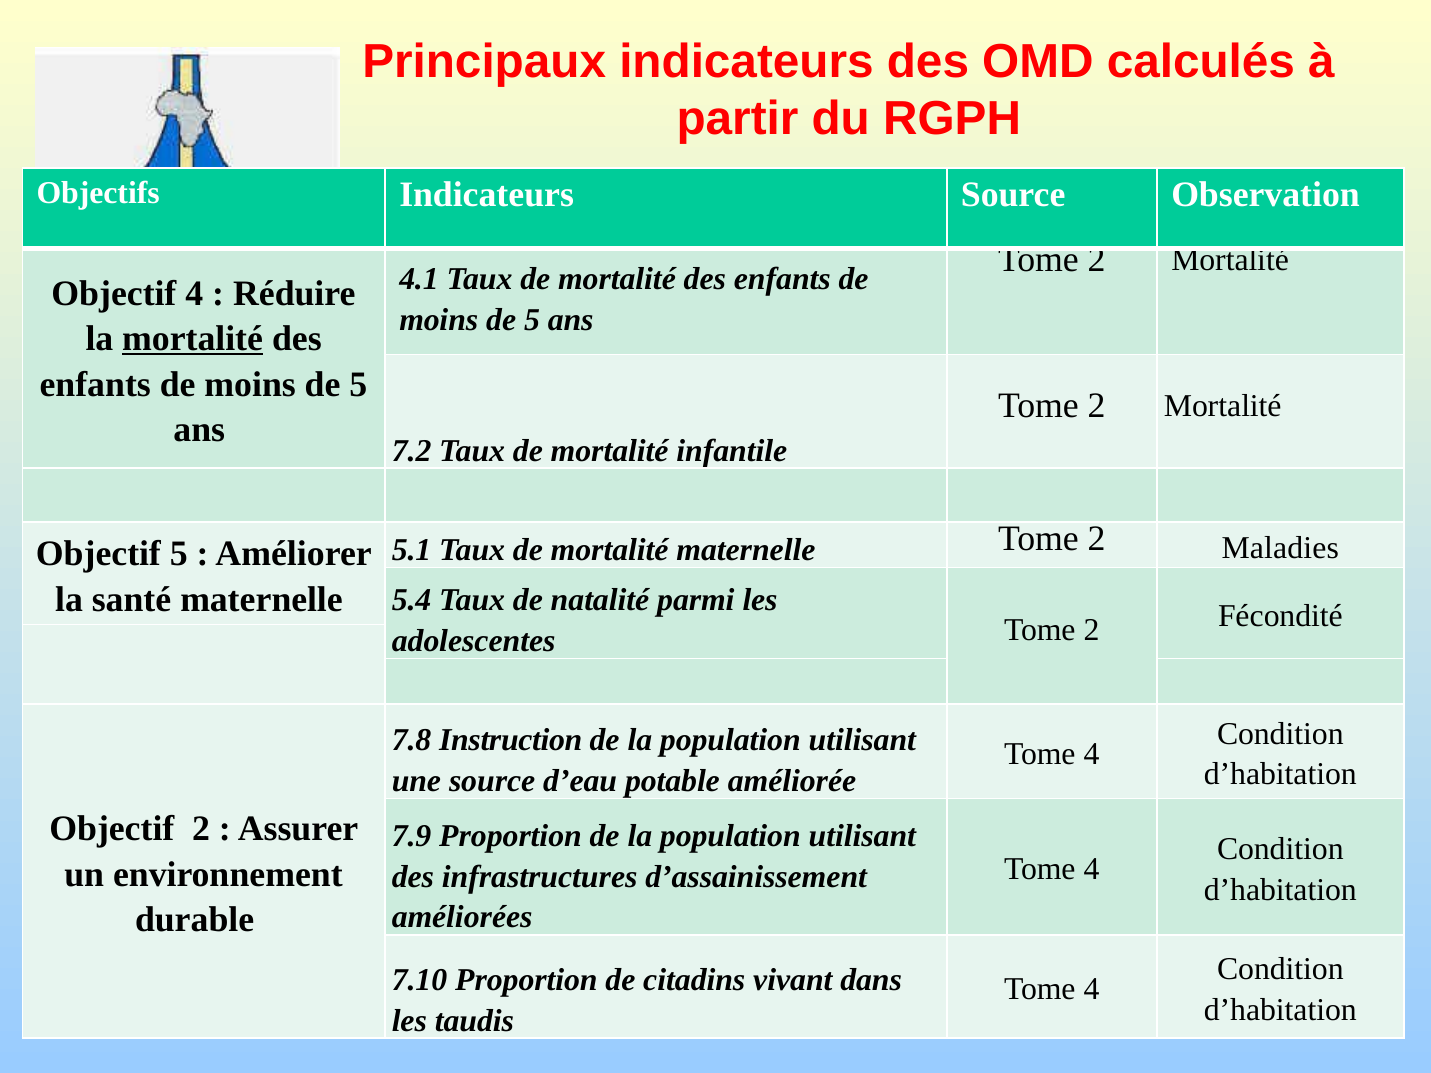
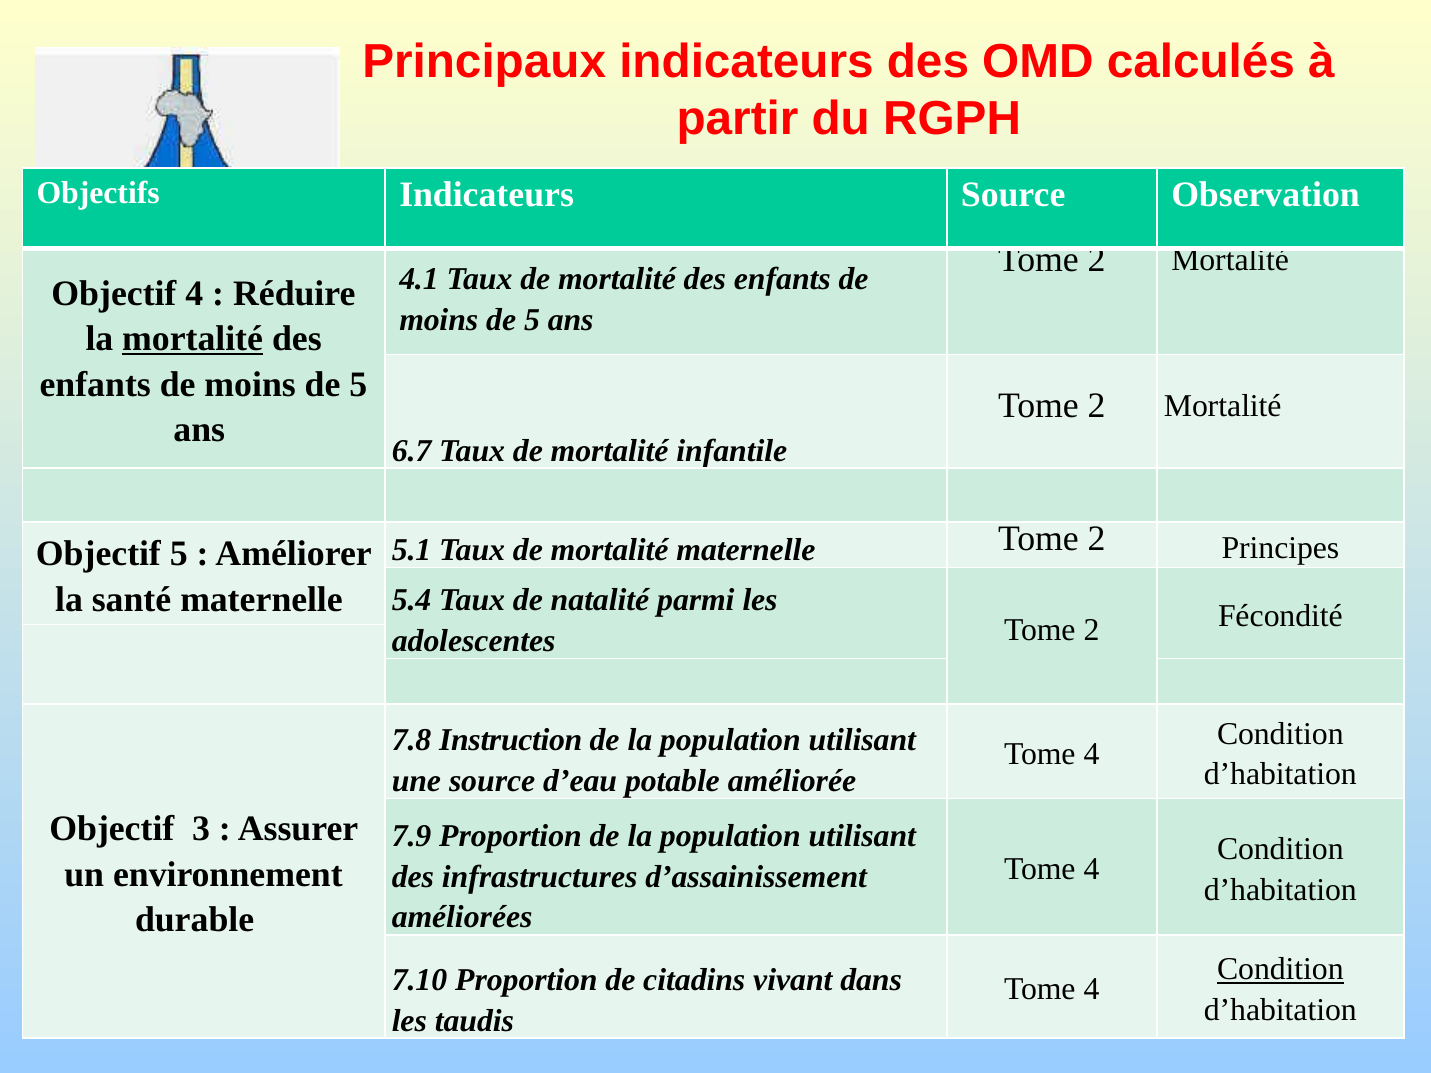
7.2: 7.2 -> 6.7 (412, 451)
Maladies: Maladies -> Principes (1280, 548)
Objectif 2: 2 -> 3 (201, 829)
Condition underline: none -> present (1280, 969)
